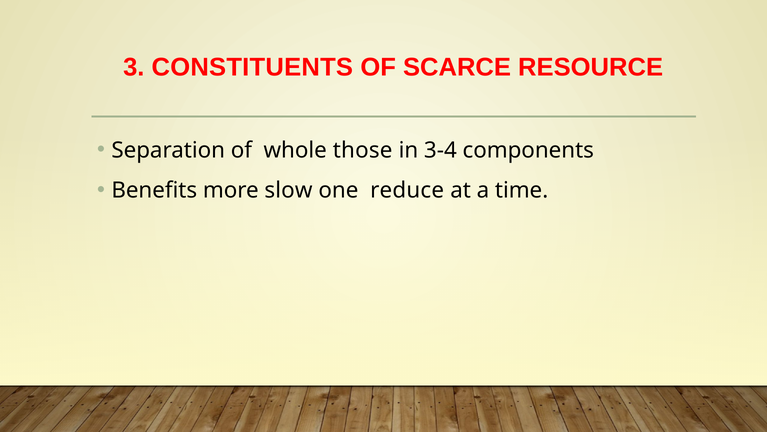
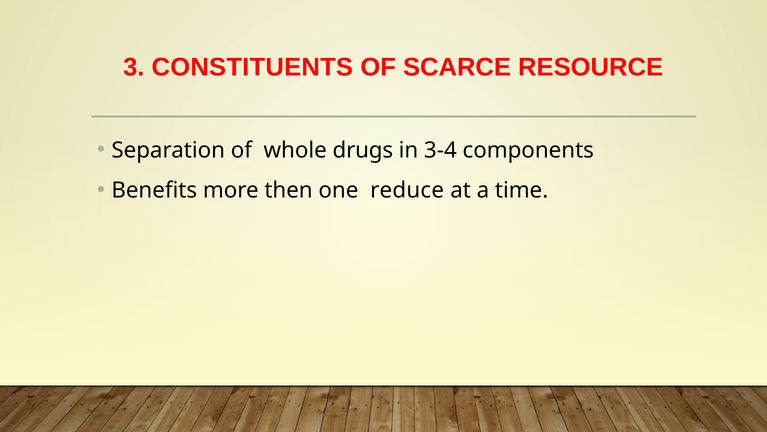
those: those -> drugs (363, 150)
slow: slow -> then (289, 190)
